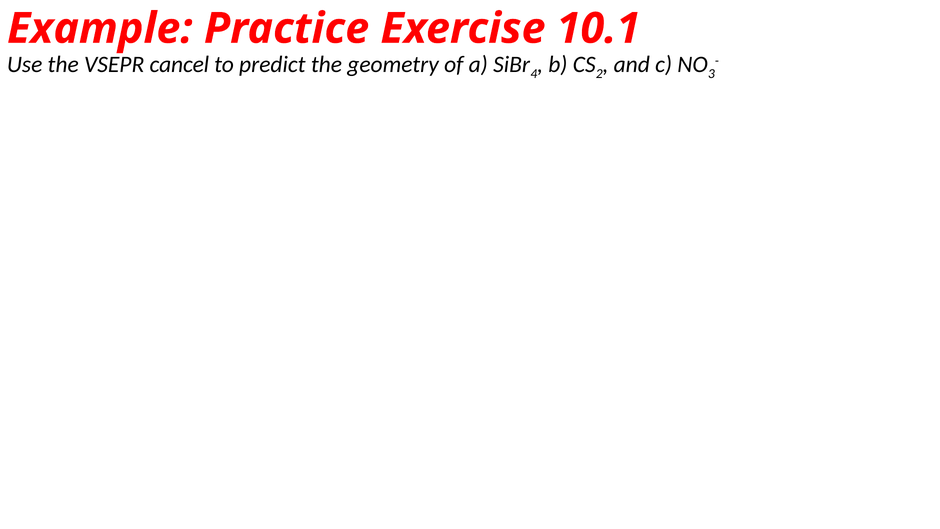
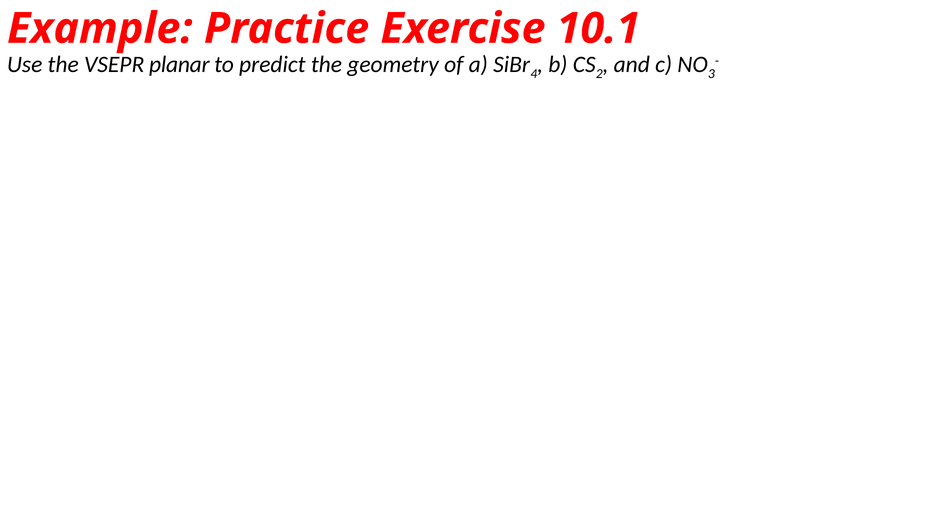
cancel: cancel -> planar (179, 64)
